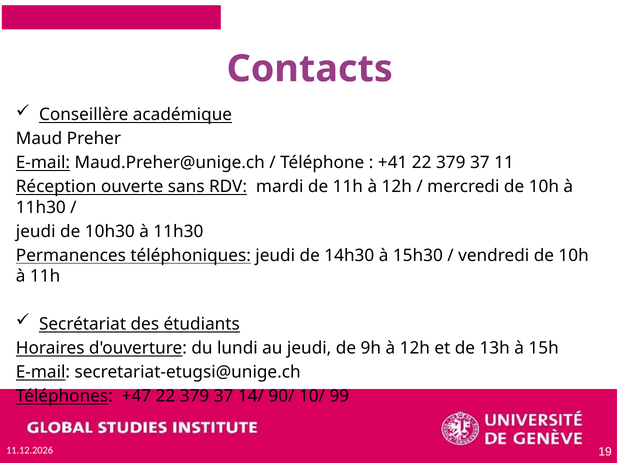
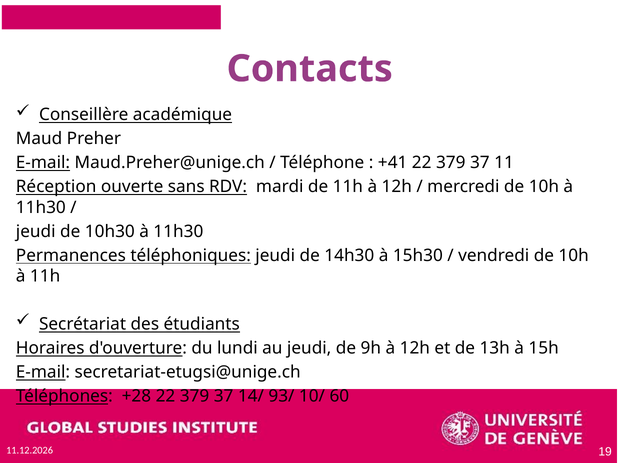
+47: +47 -> +28 (136, 397)
90/: 90/ -> 93/ (281, 397)
99: 99 -> 60 (339, 397)
